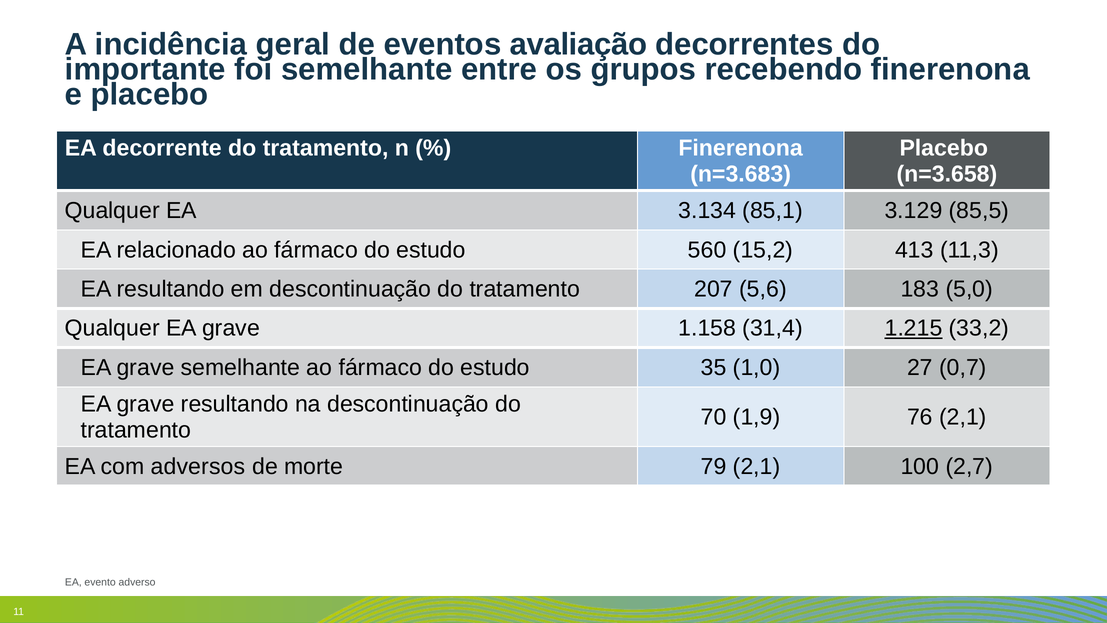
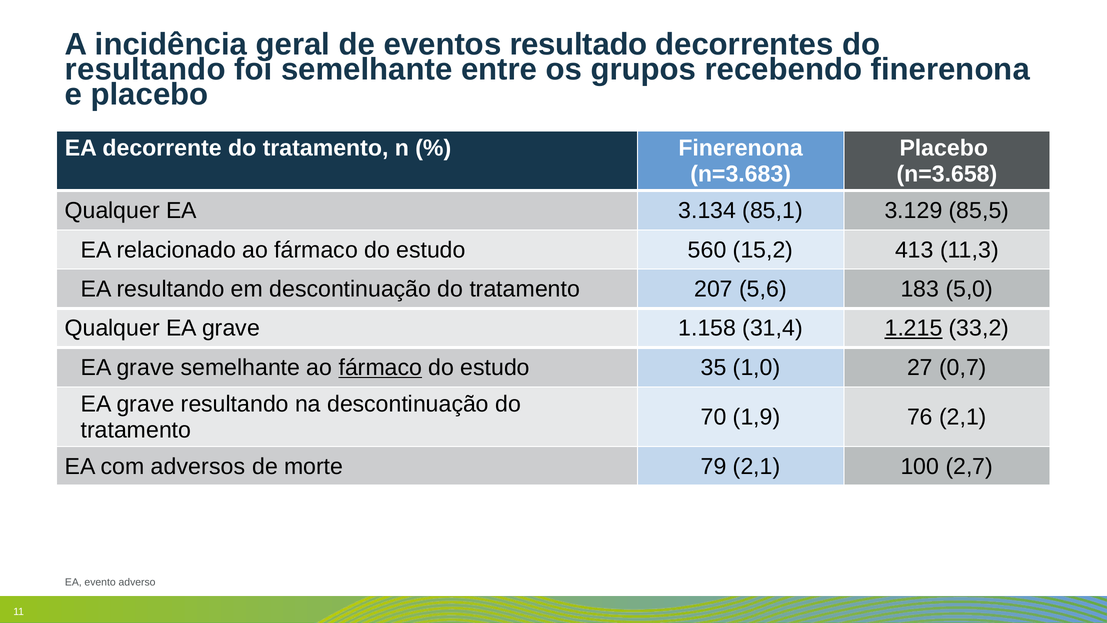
avaliação: avaliação -> resultado (578, 44)
importante: importante -> resultando (145, 69)
fármaco underline: none -> present (380, 367)
